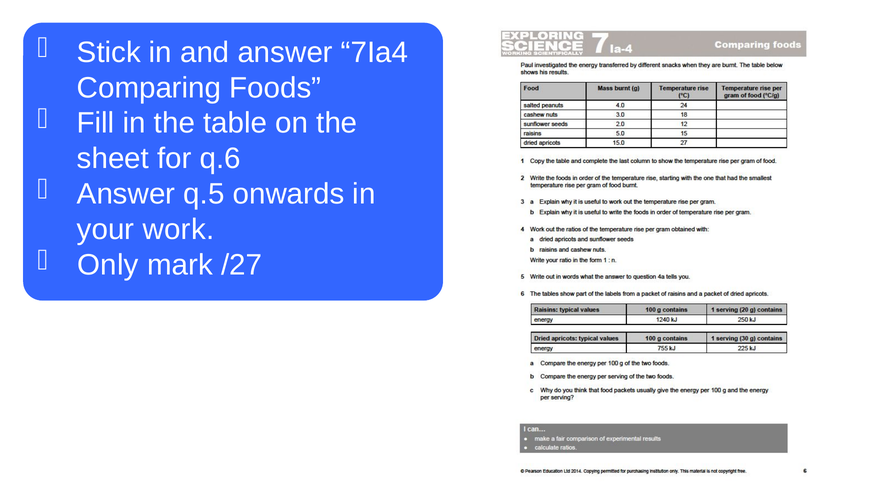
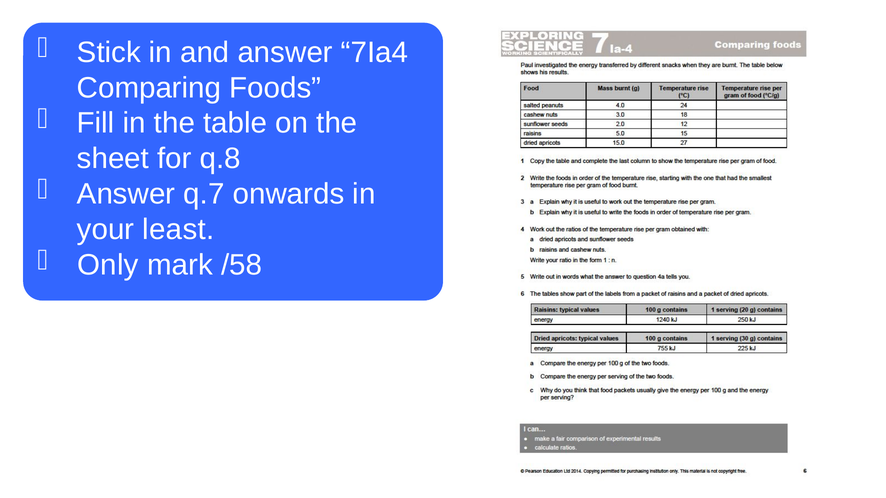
q.6: q.6 -> q.8 (220, 159)
q.5: q.5 -> q.7 (204, 194)
work: work -> least (178, 230)
/27: /27 -> /58 (242, 265)
